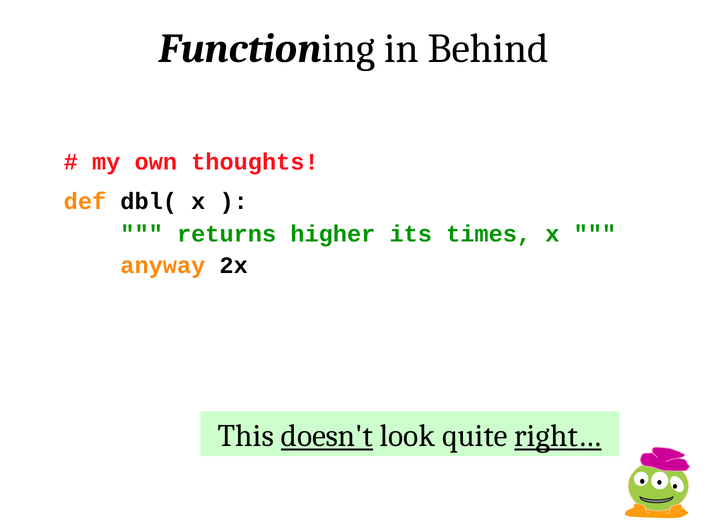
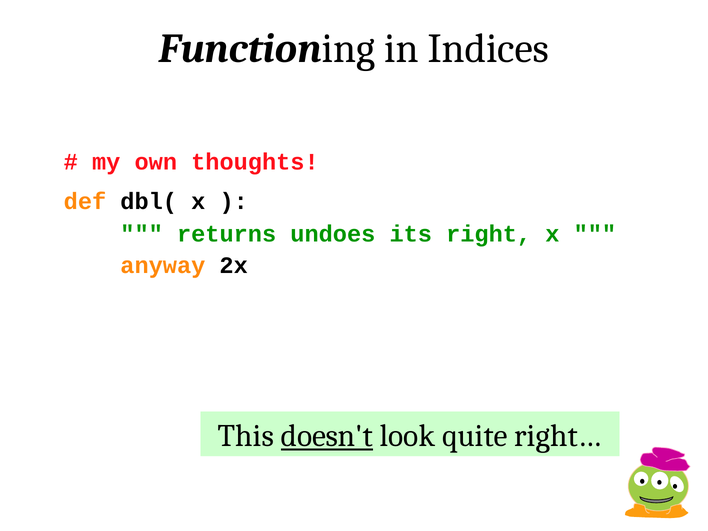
Behind: Behind -> Indices (488, 49)
higher: higher -> undoes (333, 234)
times: times -> right (489, 234)
right… underline: present -> none (558, 436)
